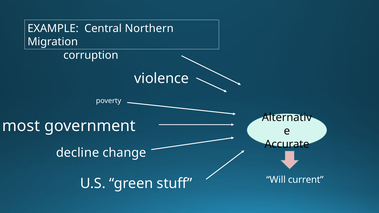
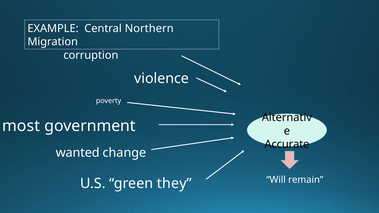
decline: decline -> wanted (78, 153)
current: current -> remain (306, 180)
stuff: stuff -> they (174, 184)
